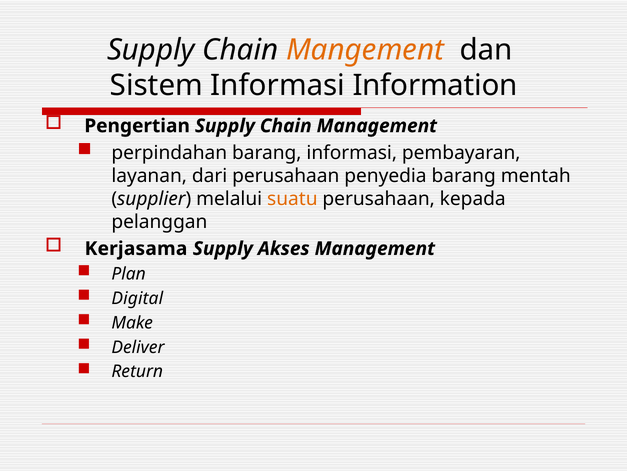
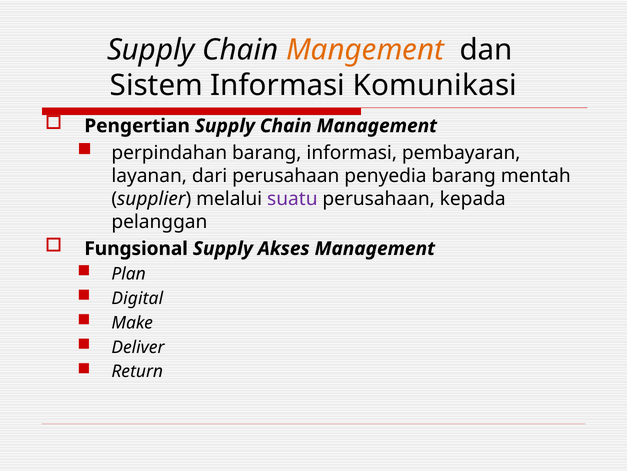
Information: Information -> Komunikasi (435, 85)
suatu colour: orange -> purple (292, 198)
Kerjasama: Kerjasama -> Fungsional (136, 248)
